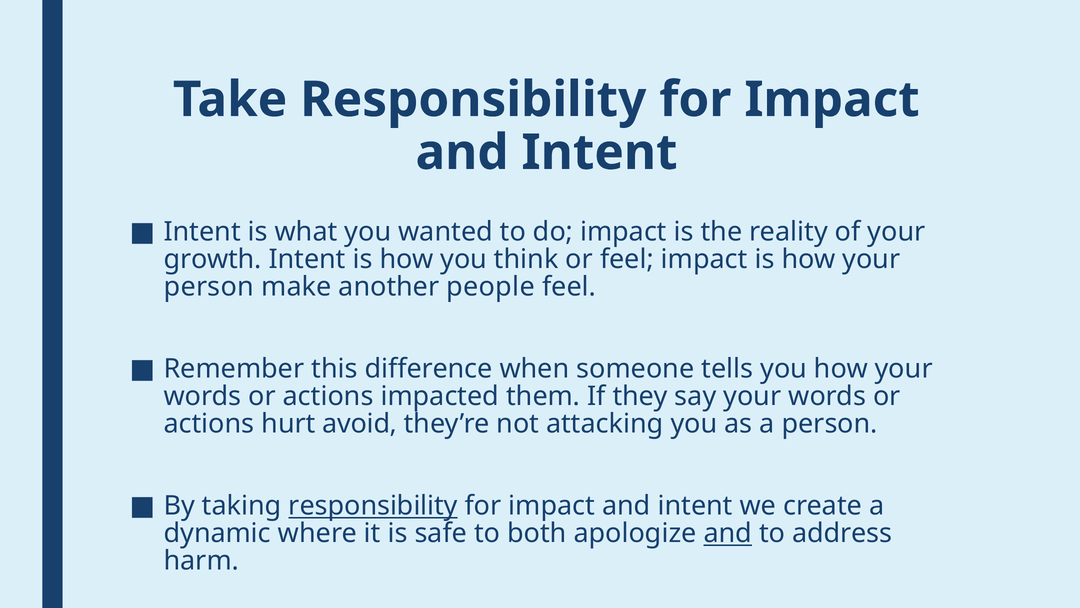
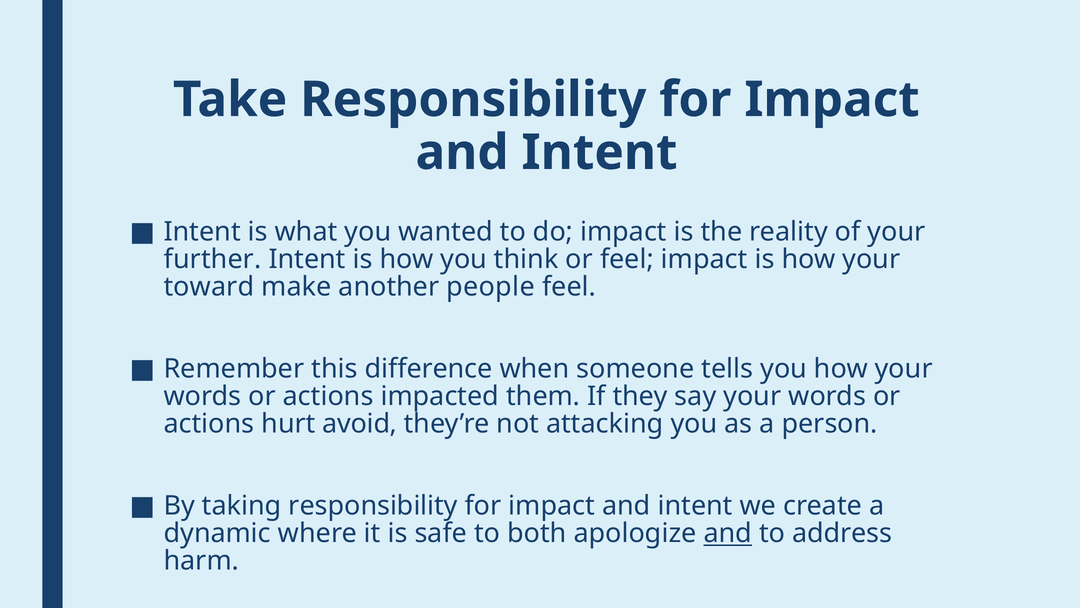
growth: growth -> further (213, 259)
person: person -> toward (209, 287)
responsibility underline: present -> none (373, 506)
